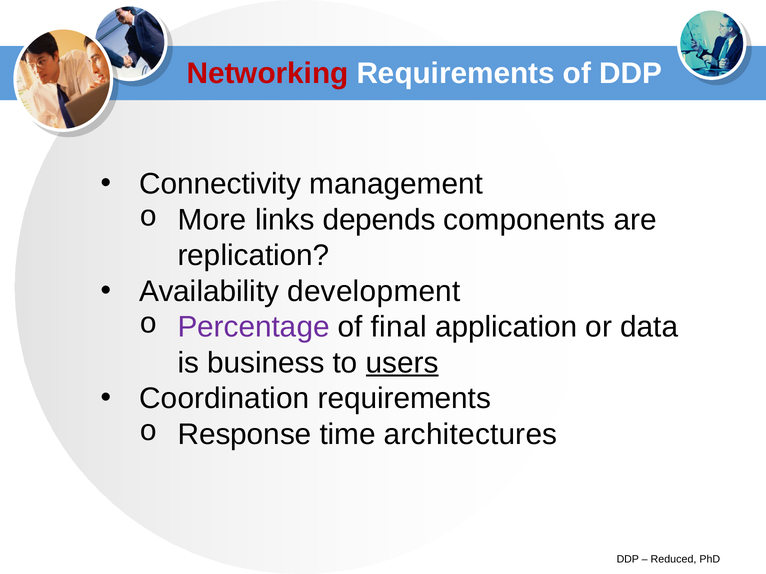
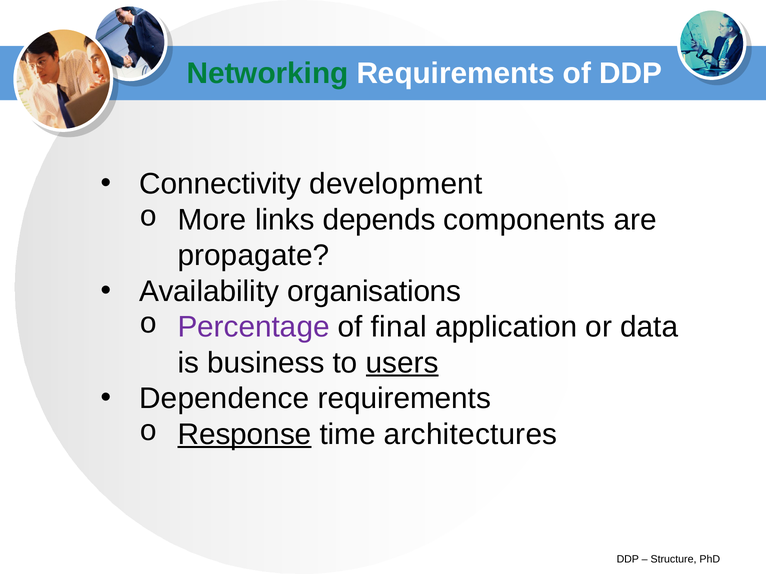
Networking colour: red -> green (267, 74)
management: management -> development (396, 184)
replication: replication -> propagate (253, 256)
development: development -> organisations (374, 292)
Coordination: Coordination -> Dependence (224, 399)
Response underline: none -> present (245, 435)
Reduced: Reduced -> Structure (674, 560)
